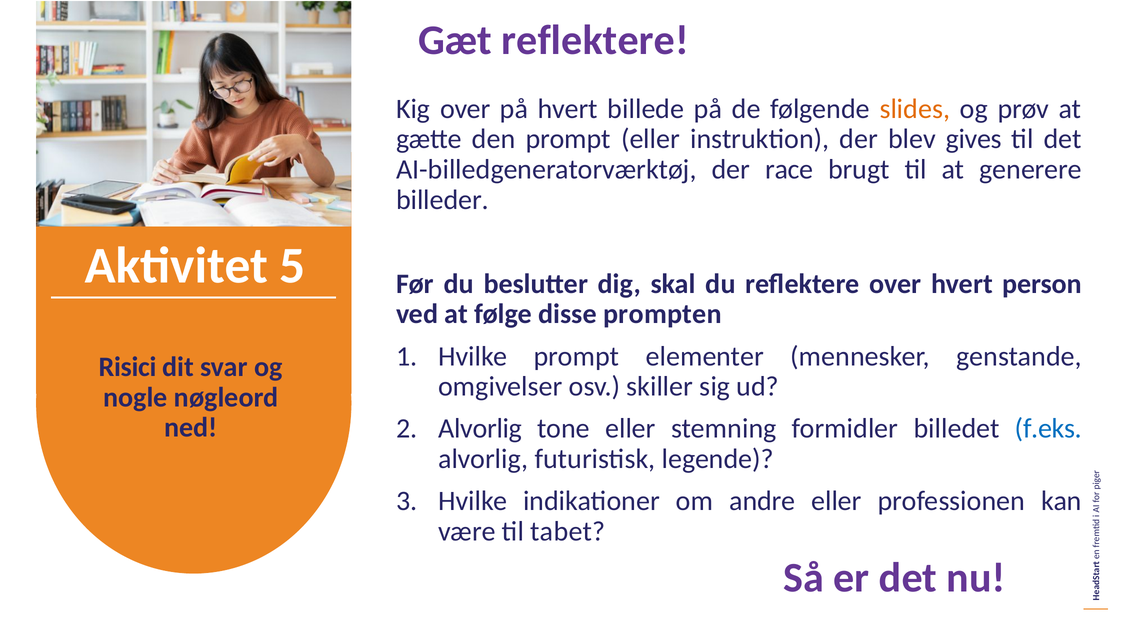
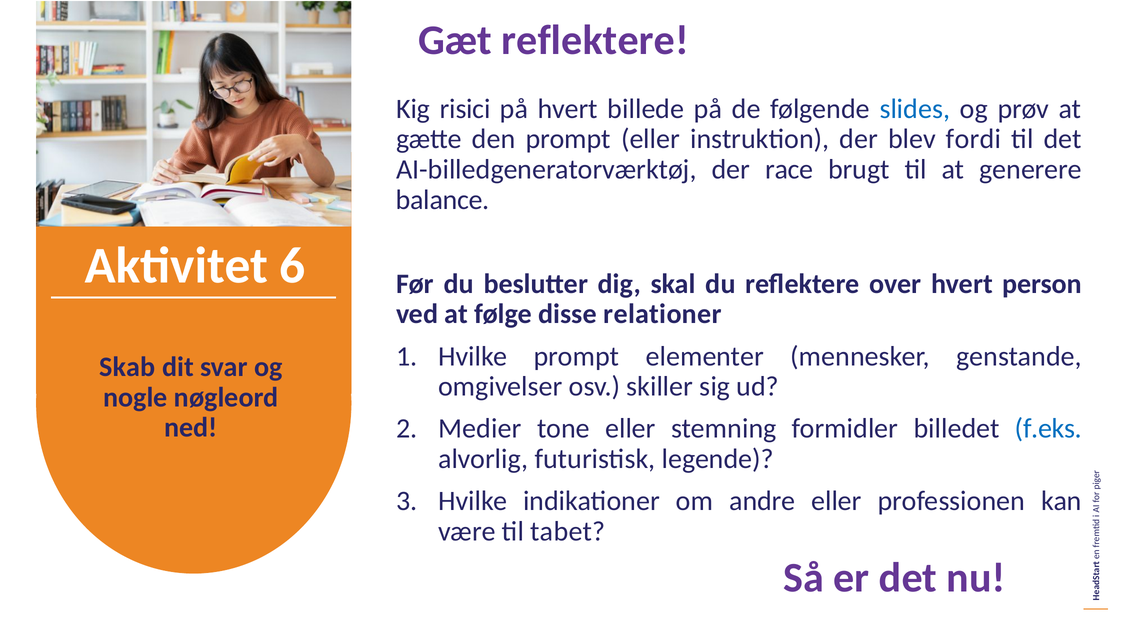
Kig over: over -> risici (465, 109)
slides colour: orange -> blue (915, 109)
gives: gives -> fordi (973, 139)
billeder: billeder -> balance (443, 200)
5: 5 -> 6 (293, 266)
prompten: prompten -> relationer (662, 314)
Risici: Risici -> Skab (127, 367)
Alvorlig: Alvorlig -> Medier (480, 428)
